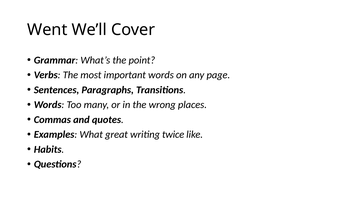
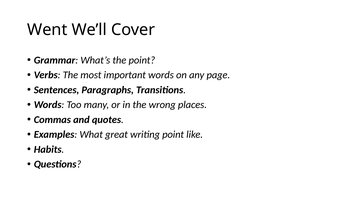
writing twice: twice -> point (173, 135)
